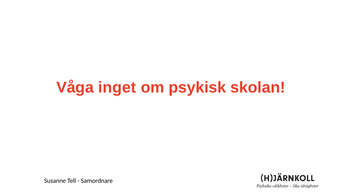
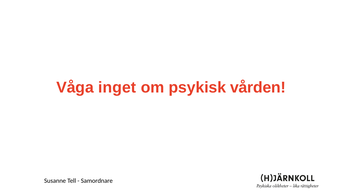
skolan: skolan -> vården (258, 88)
